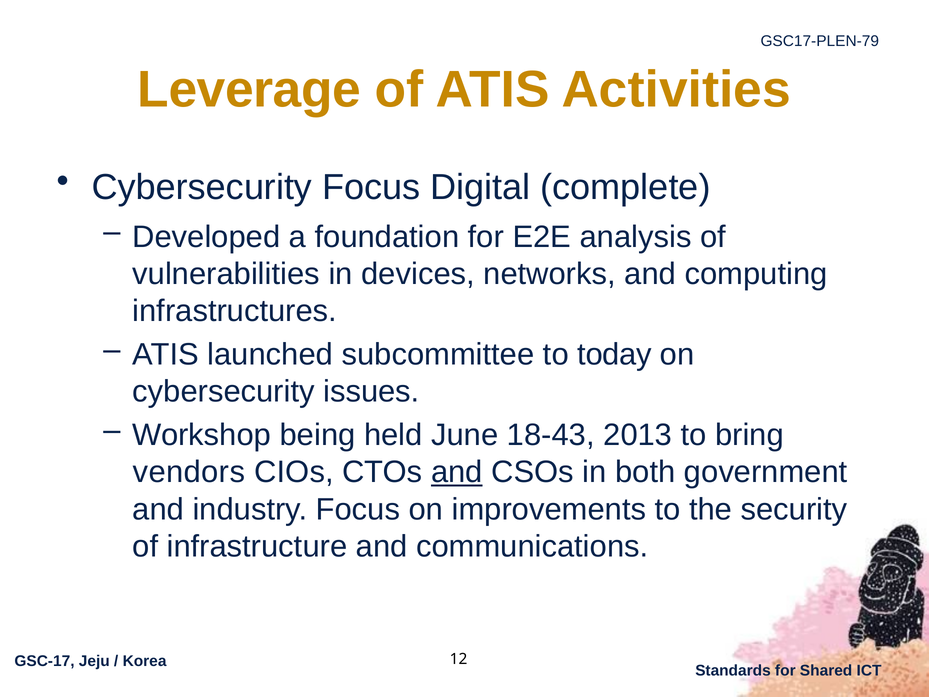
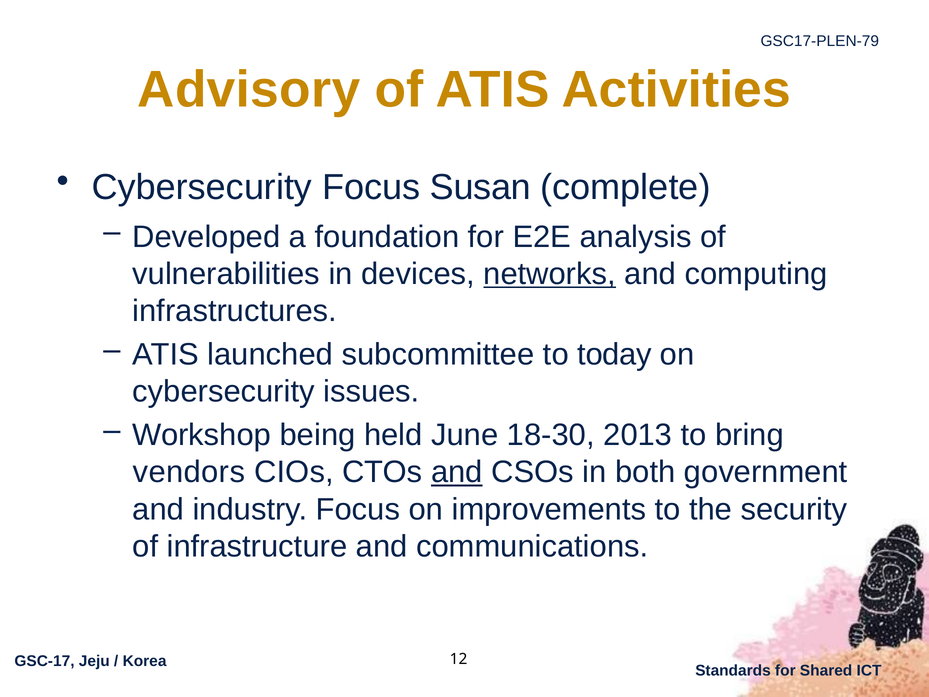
Leverage: Leverage -> Advisory (249, 90)
Digital: Digital -> Susan (480, 187)
networks underline: none -> present (550, 274)
18-43: 18-43 -> 18-30 (551, 435)
